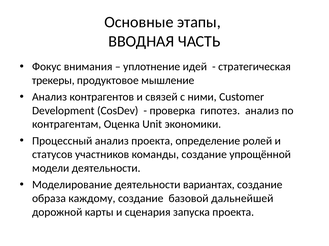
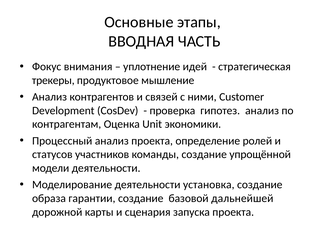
вариантах: вариантах -> установка (209, 185)
каждому: каждому -> гарантии (92, 199)
